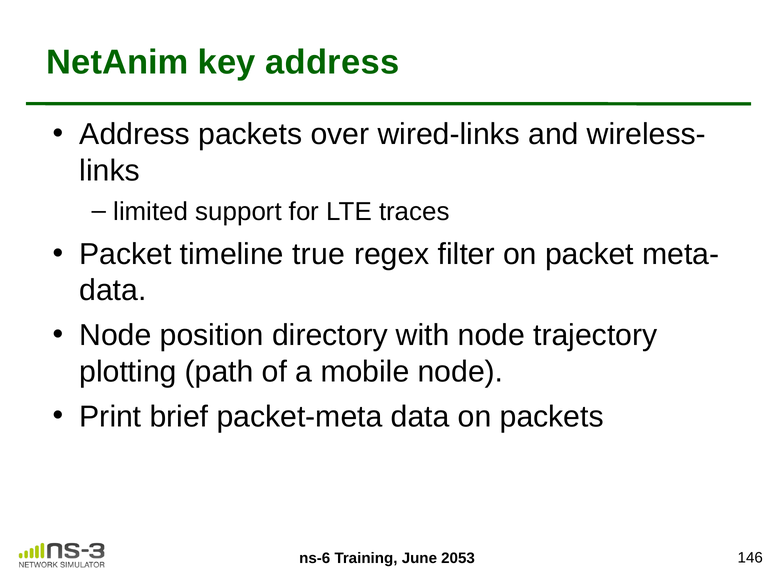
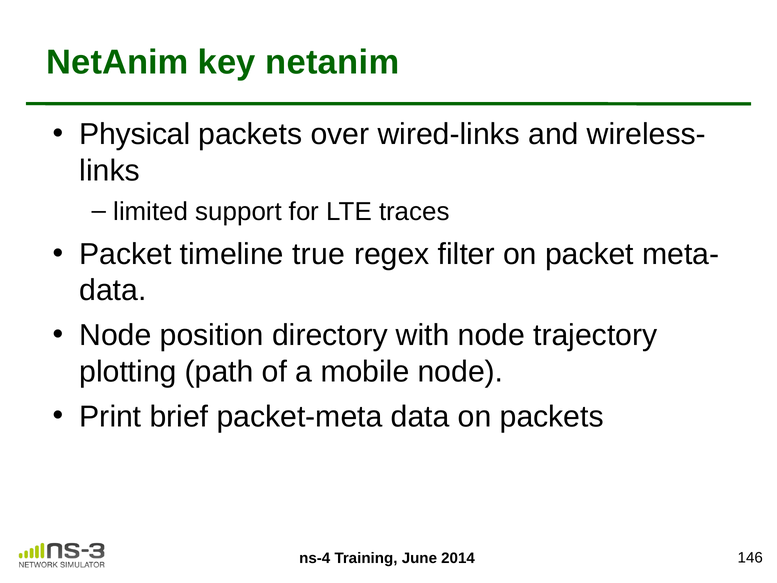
key address: address -> netanim (332, 62)
Address: Address -> Physical (135, 134)
ns-6: ns-6 -> ns-4 (315, 558)
2053: 2053 -> 2014 (458, 558)
